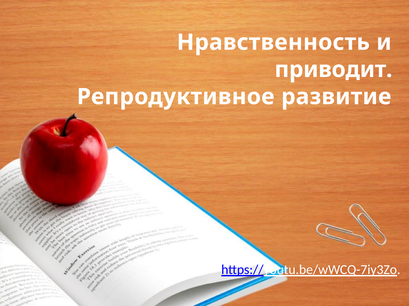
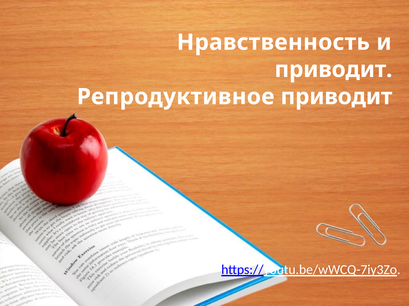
Репродуктивное развитие: развитие -> приводит (336, 97)
